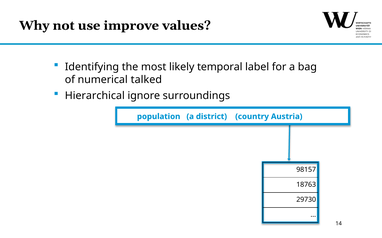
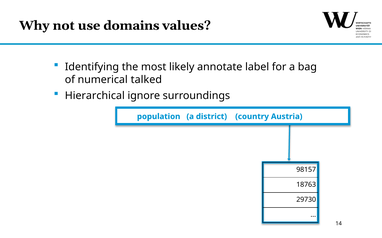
improve: improve -> domains (131, 26)
temporal: temporal -> annotate (220, 67)
